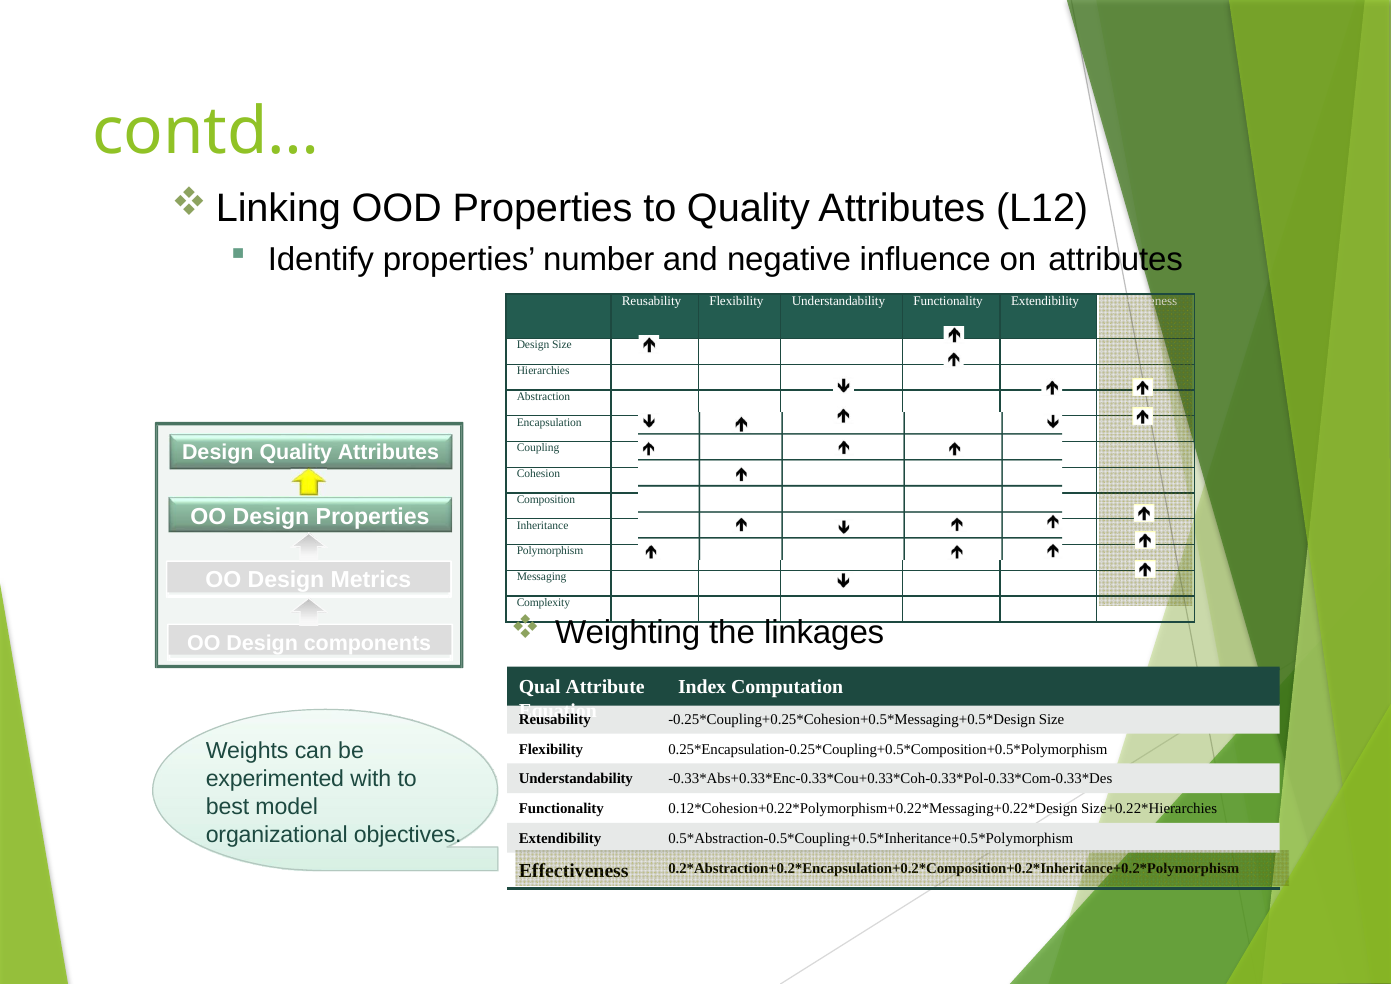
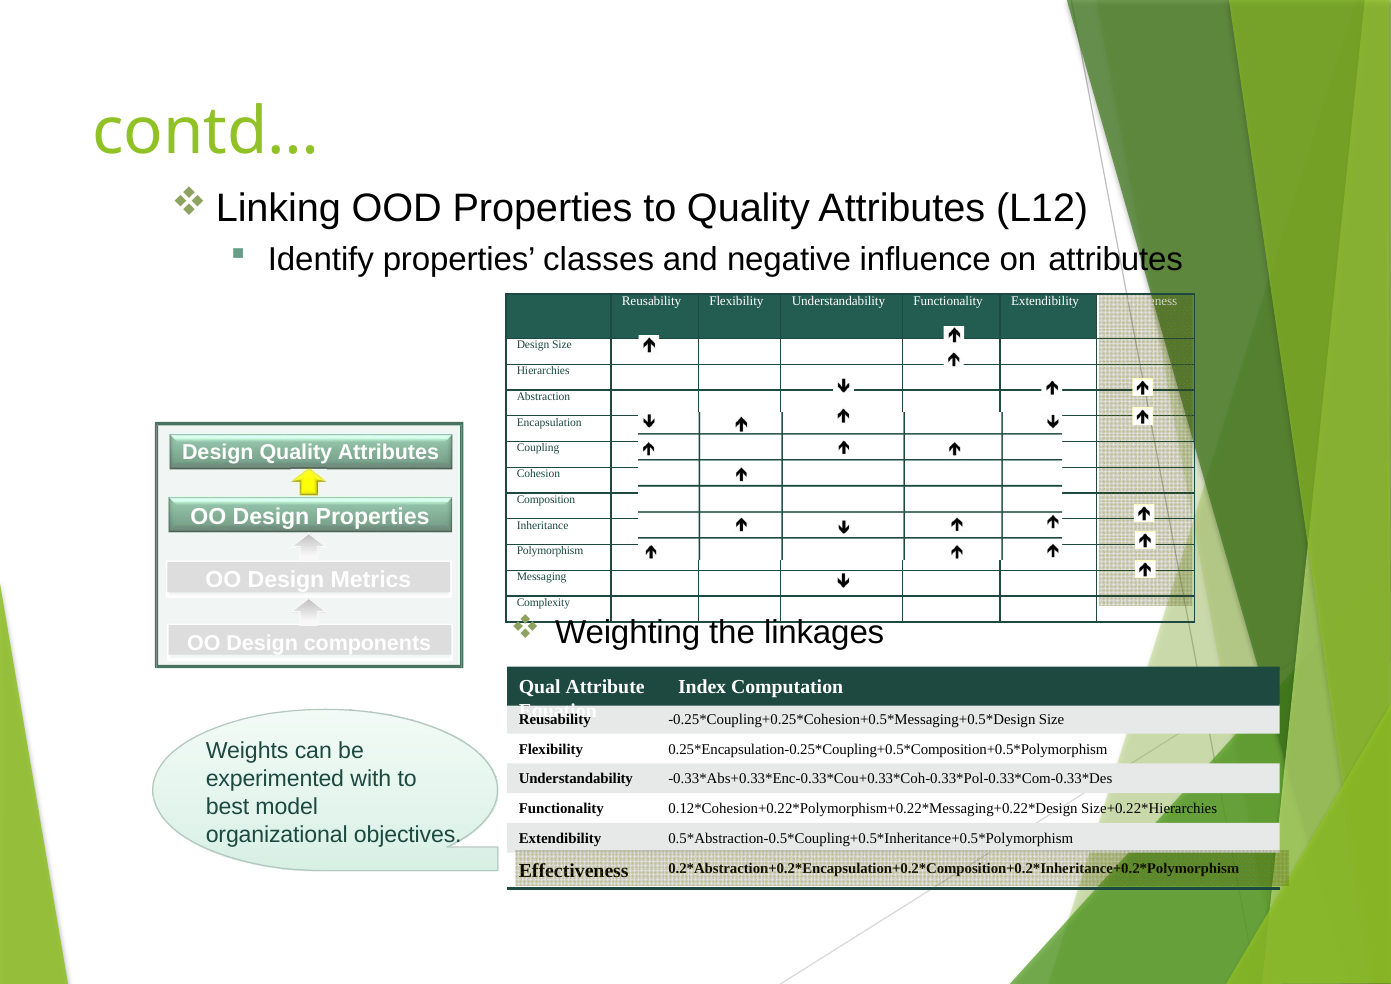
number: number -> classes (599, 260)
